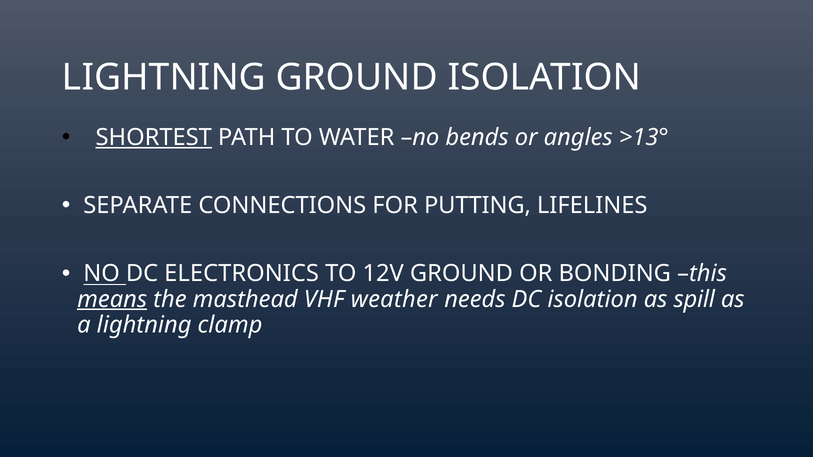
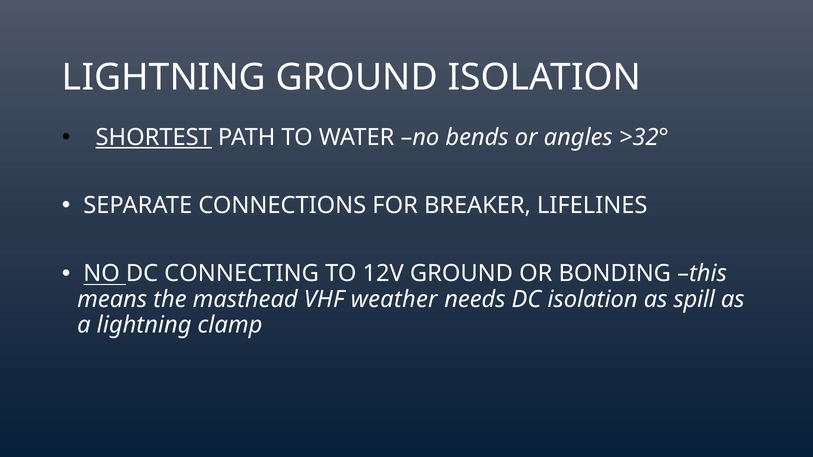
>13°: >13° -> >32° (644, 137)
PUTTING: PUTTING -> BREAKER (477, 206)
ELECTRONICS: ELECTRONICS -> CONNECTING (242, 274)
means underline: present -> none (112, 299)
